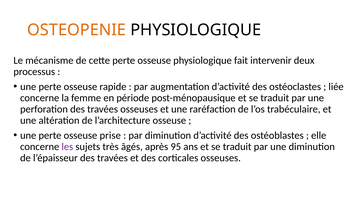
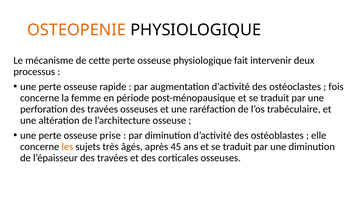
liée: liée -> fois (336, 87)
les colour: purple -> orange (67, 147)
95: 95 -> 45 (176, 147)
